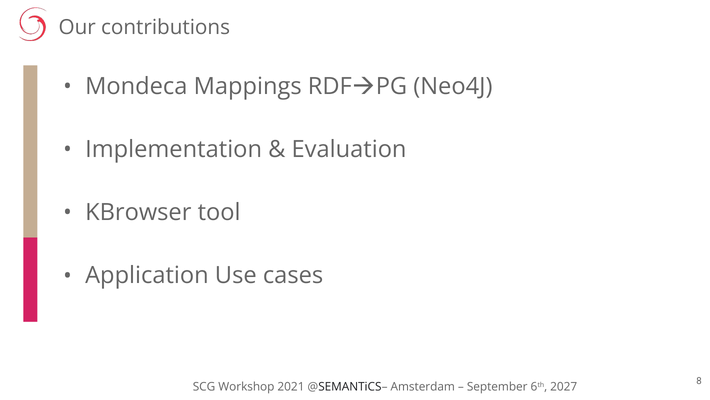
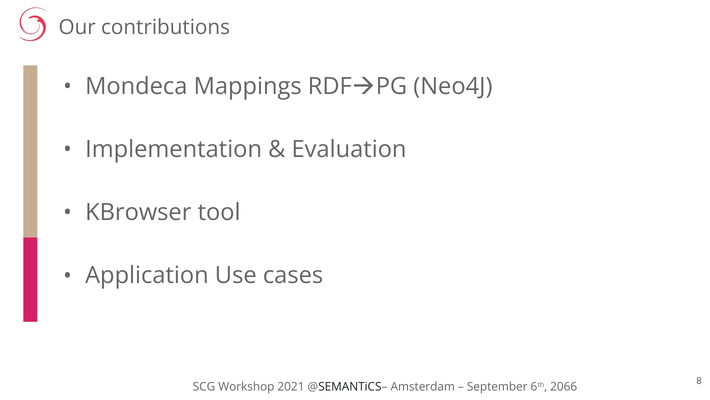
2027: 2027 -> 2066 (564, 386)
